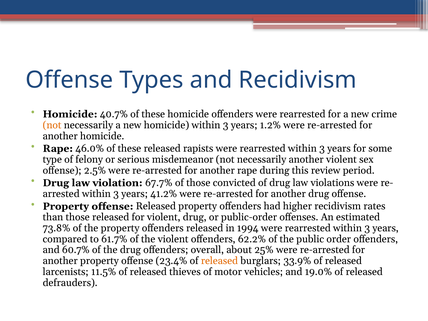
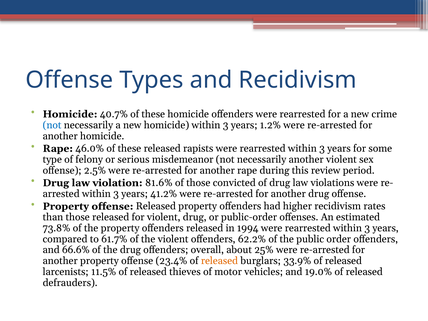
not colour: orange -> blue (52, 125)
67.7%: 67.7% -> 81.6% (159, 183)
60.7%: 60.7% -> 66.6% (76, 250)
